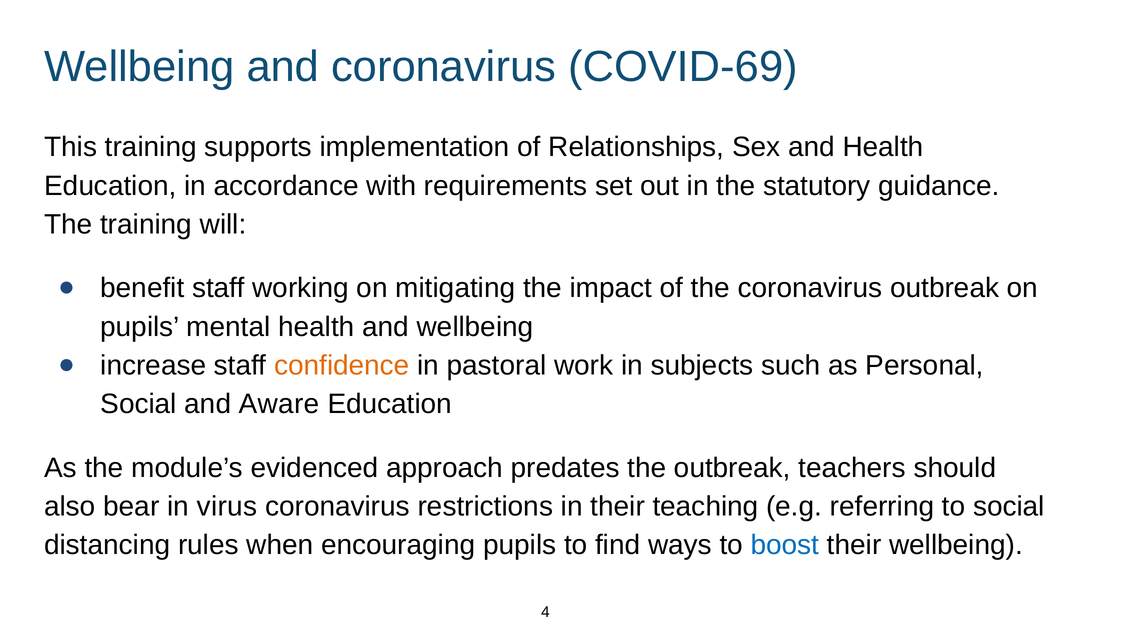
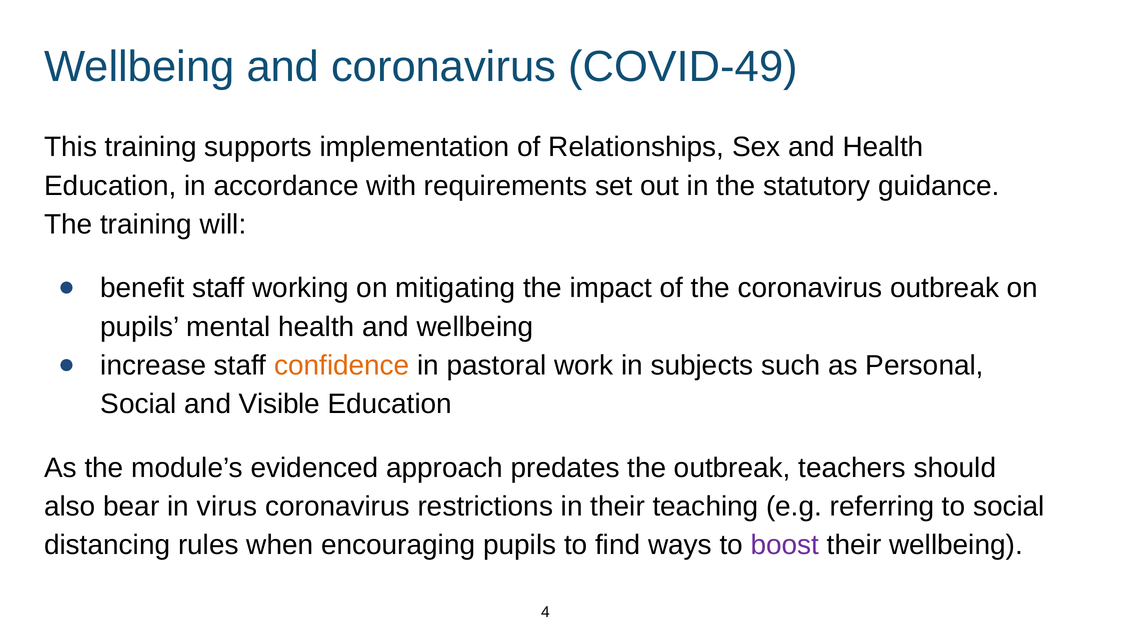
COVID-69: COVID-69 -> COVID-49 (683, 67)
Aware: Aware -> Visible (279, 404)
boost colour: blue -> purple (785, 545)
